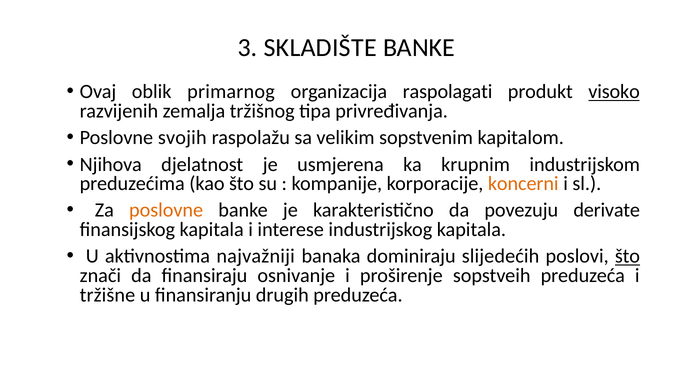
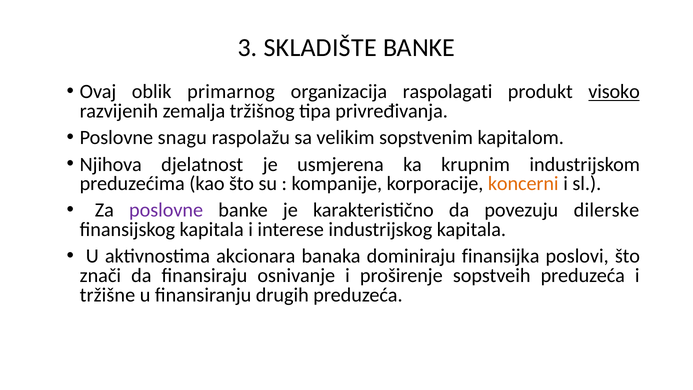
svojih: svojih -> snagu (182, 138)
poslovne colour: orange -> purple (166, 210)
derivate: derivate -> dilerske (606, 210)
najvažniji: najvažniji -> akcionara (256, 256)
slijedećih: slijedećih -> finansijka (501, 256)
što underline: present -> none (627, 256)
